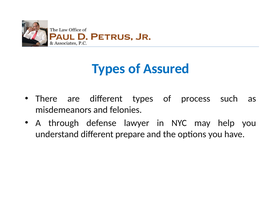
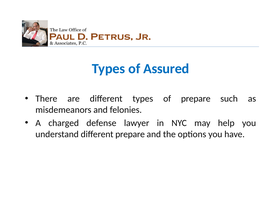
of process: process -> prepare (196, 99)
through: through -> charged (64, 123)
